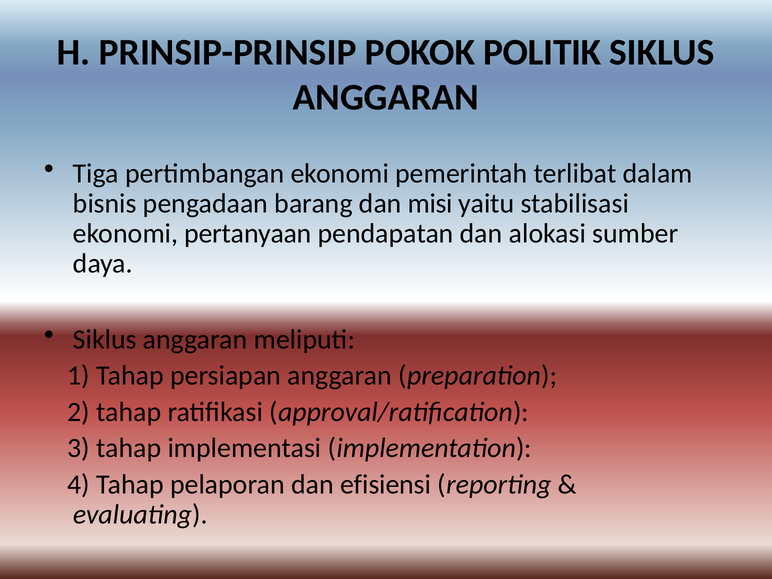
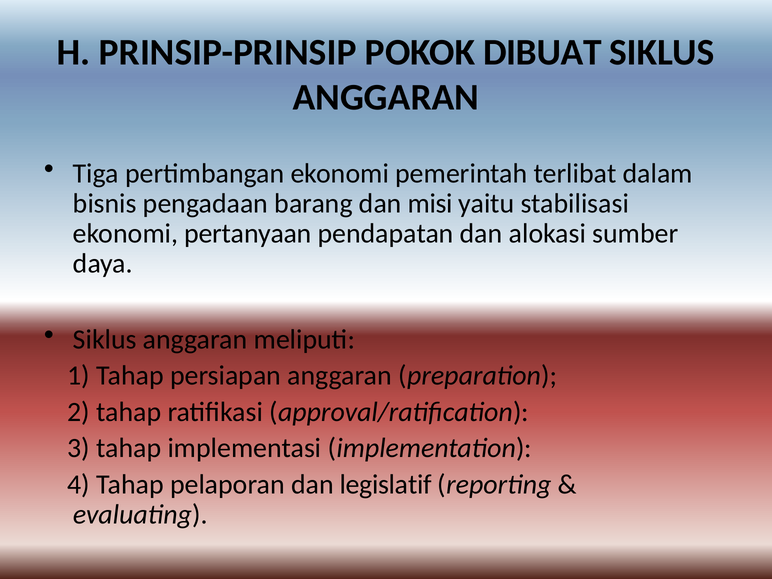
POLITIK: POLITIK -> DIBUAT (542, 52)
efisiensi: efisiensi -> legislatif (386, 484)
